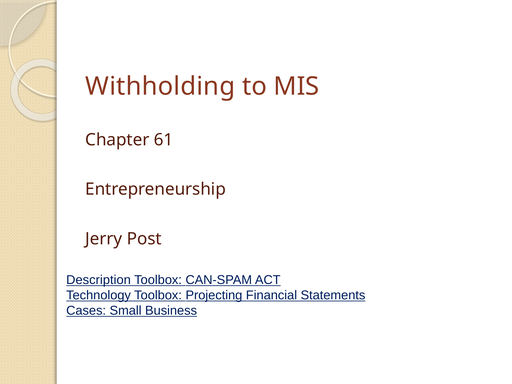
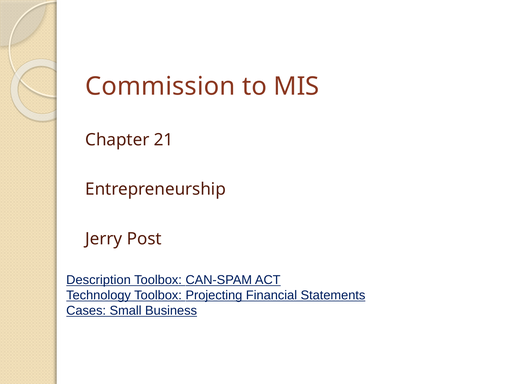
Withholding: Withholding -> Commission (160, 86)
61: 61 -> 21 (164, 140)
